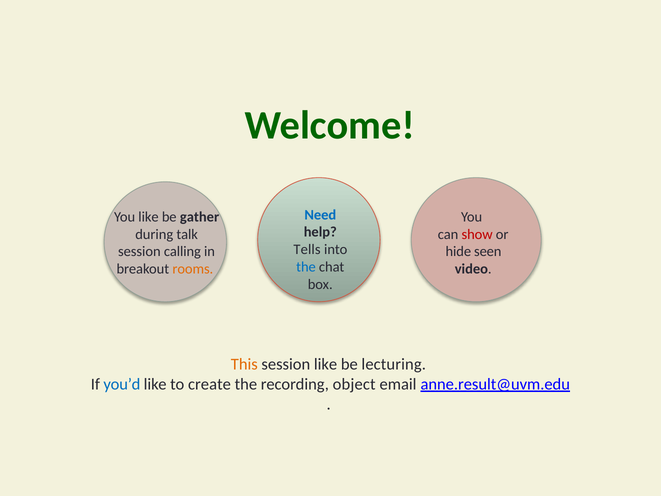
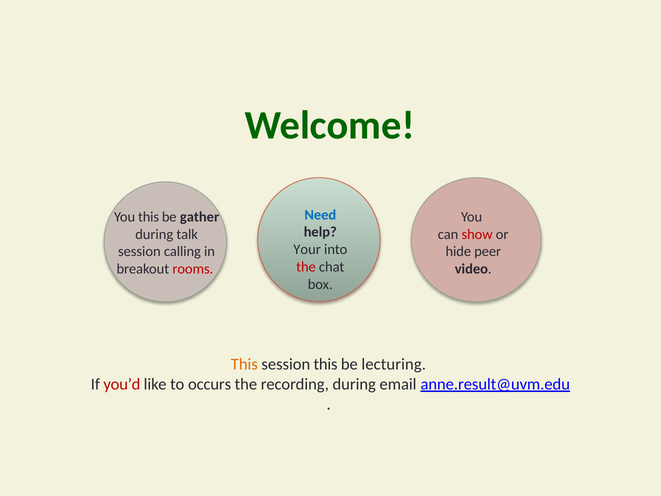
You like: like -> this (149, 217)
Tells: Tells -> Your (307, 249)
seen: seen -> peer (488, 252)
the colour: blue -> red (306, 267)
rooms colour: orange -> red (193, 269)
session like: like -> this (326, 364)
you’d colour: blue -> red (122, 384)
create: create -> occurs (210, 384)
recording object: object -> during (354, 384)
